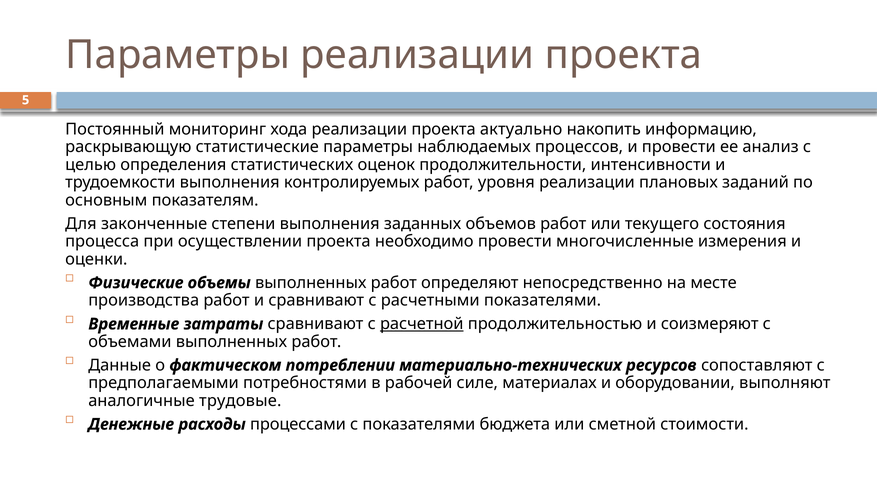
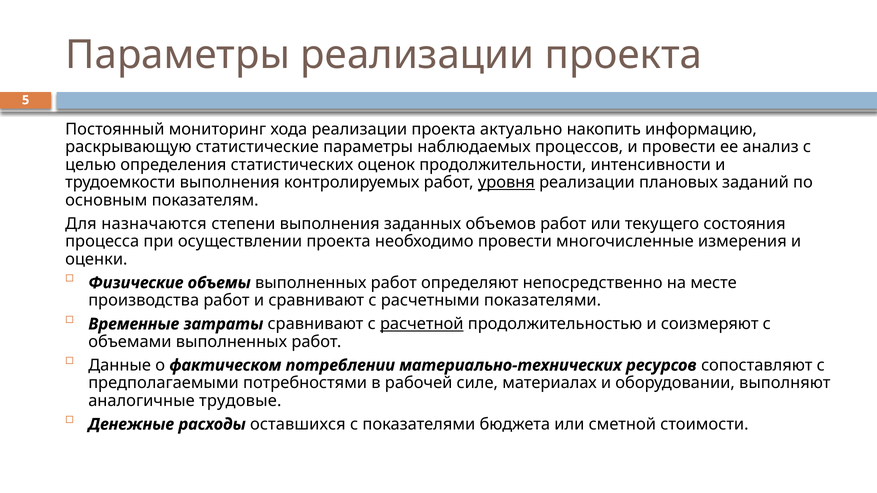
уровня underline: none -> present (506, 183)
законченные: законченные -> назначаются (154, 224)
процессами: процессами -> оставшихся (298, 425)
